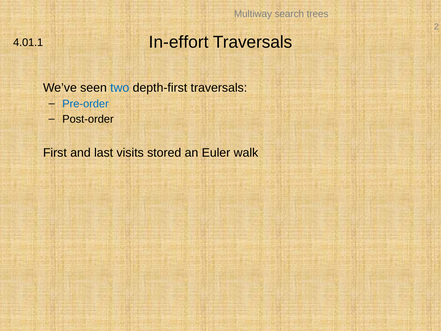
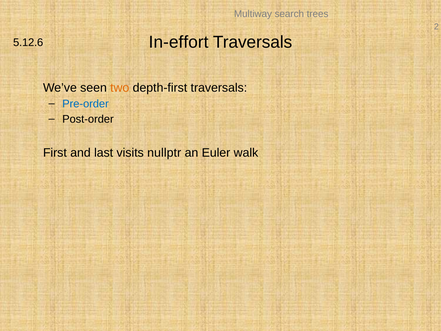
4.01.1: 4.01.1 -> 5.12.6 (28, 42)
two colour: blue -> orange (120, 88)
stored: stored -> nullptr (164, 153)
